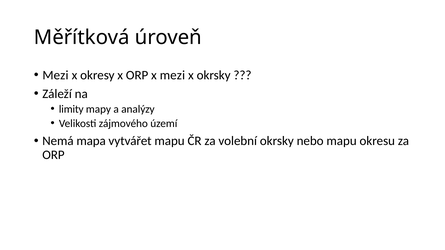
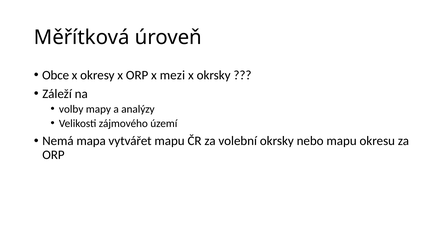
Mezi: Mezi -> Obce (56, 75)
limity: limity -> volby (71, 109)
